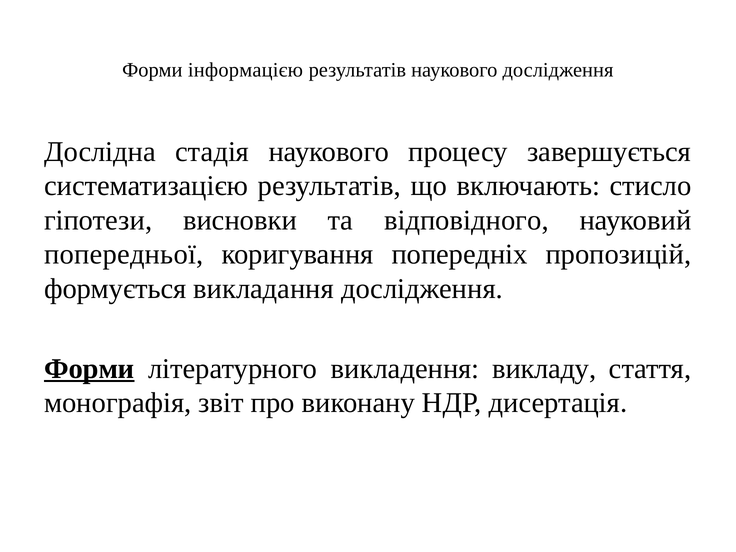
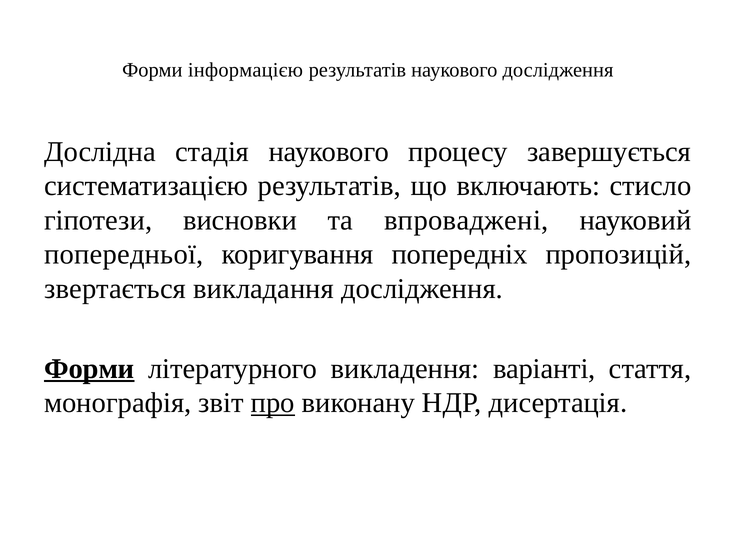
відповідного: відповідного -> впроваджені (466, 220)
формується: формується -> звертається (115, 289)
викладу: викладу -> варіанті (544, 369)
про underline: none -> present (273, 403)
